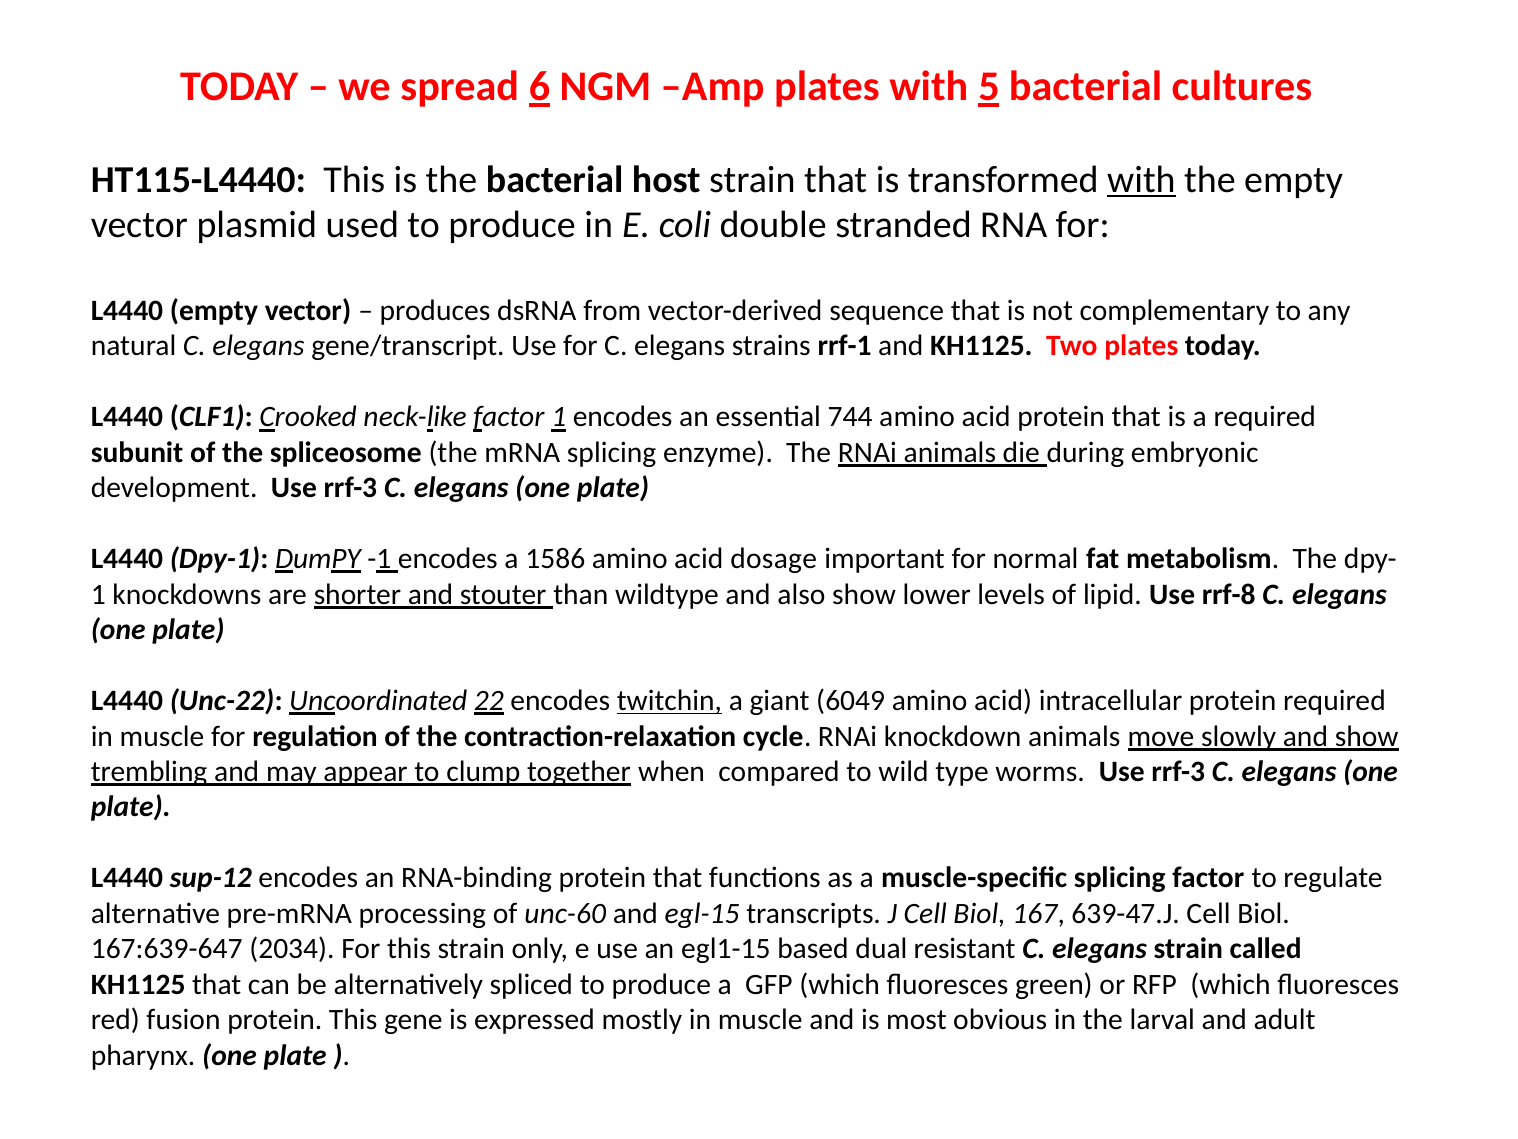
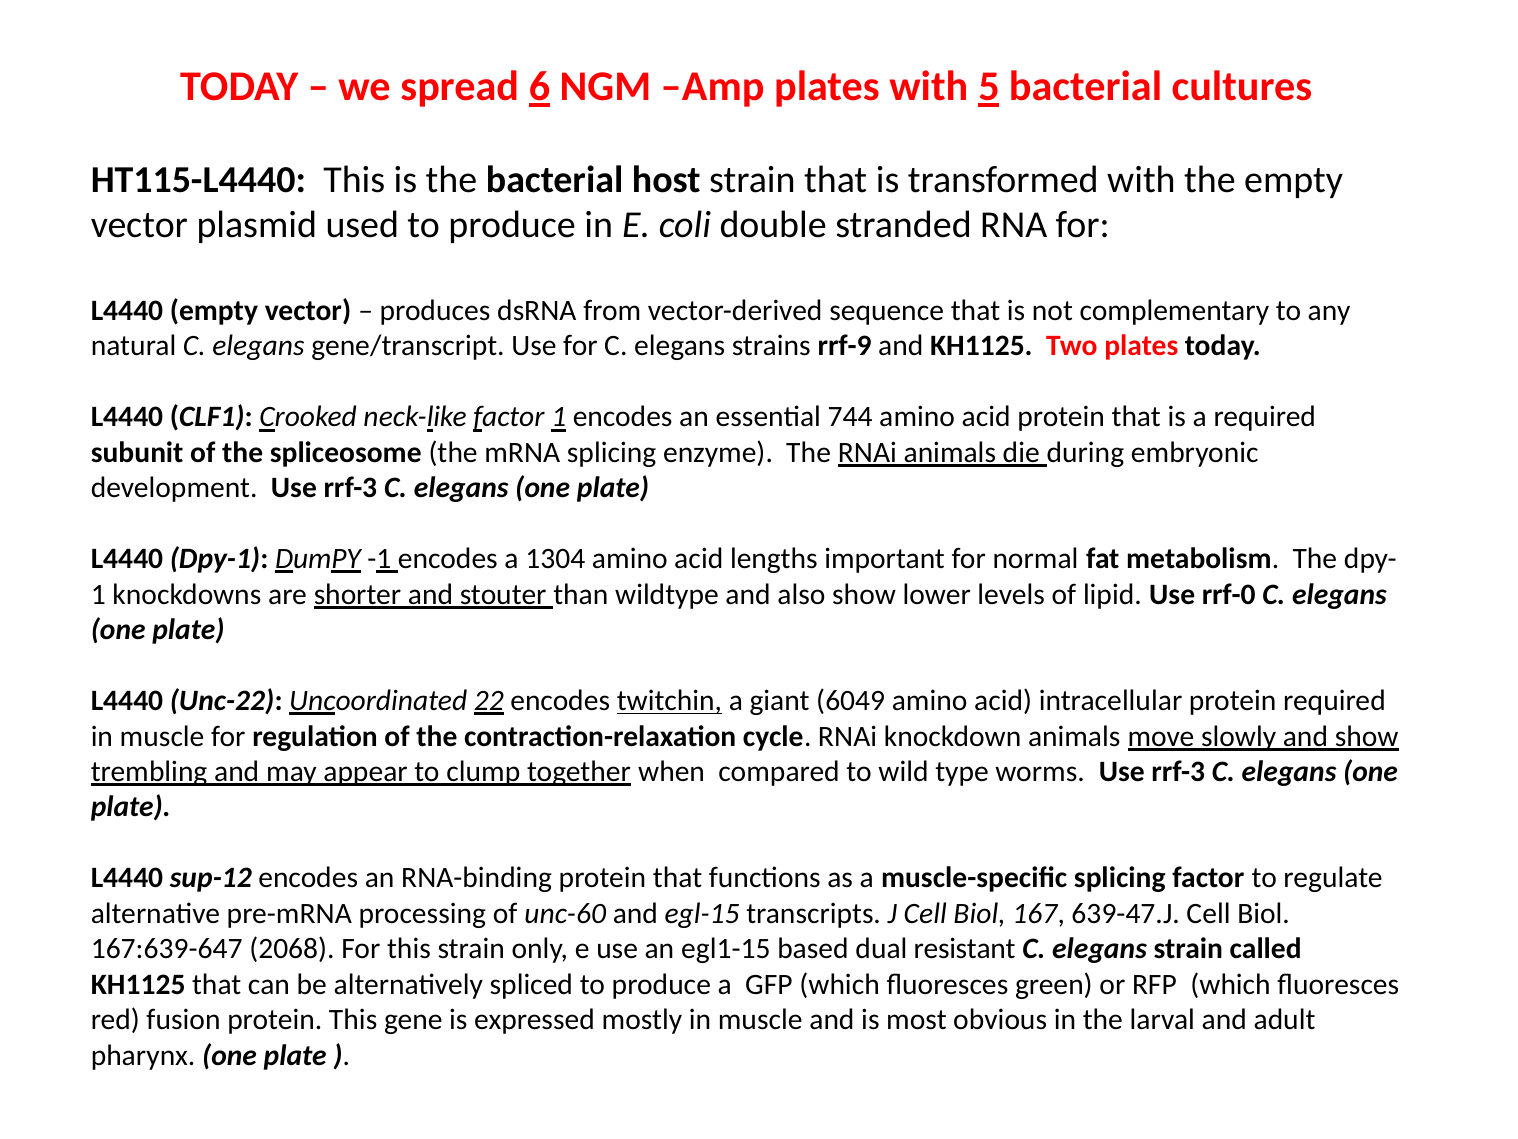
with underline: present -> none (1141, 180)
rrf-1: rrf-1 -> rrf-9 (845, 346)
1586: 1586 -> 1304 (555, 559)
dosage: dosage -> lengths (774, 559)
rrf-8: rrf-8 -> rrf-0 (1229, 594)
2034: 2034 -> 2068 (292, 949)
